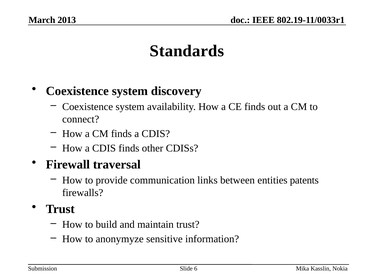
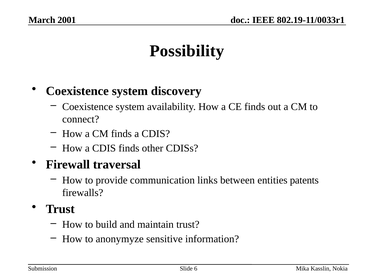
2013: 2013 -> 2001 (67, 20)
Standards: Standards -> Possibility (187, 51)
